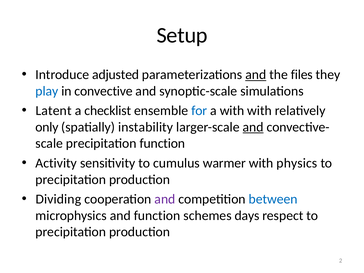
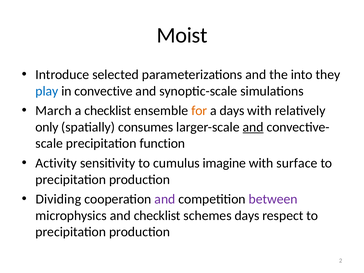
Setup: Setup -> Moist (182, 35)
adjusted: adjusted -> selected (116, 75)
and underline: present -> none (256, 75)
files: files -> into (302, 75)
Latent: Latent -> March (54, 111)
for colour: blue -> orange (199, 111)
a with: with -> days (232, 111)
instability: instability -> consumes (146, 127)
warmer: warmer -> imagine (224, 163)
physics: physics -> surface (297, 163)
between colour: blue -> purple (273, 199)
and function: function -> checklist (157, 216)
